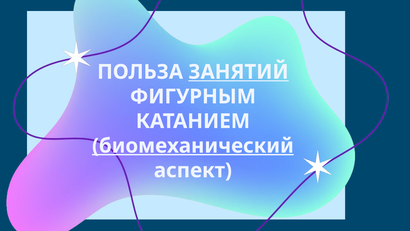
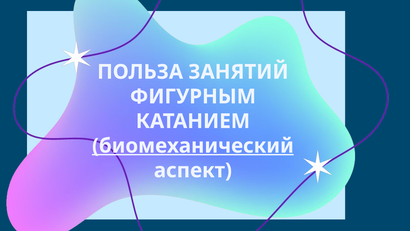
ЗАНЯТИЙ underline: present -> none (239, 72)
